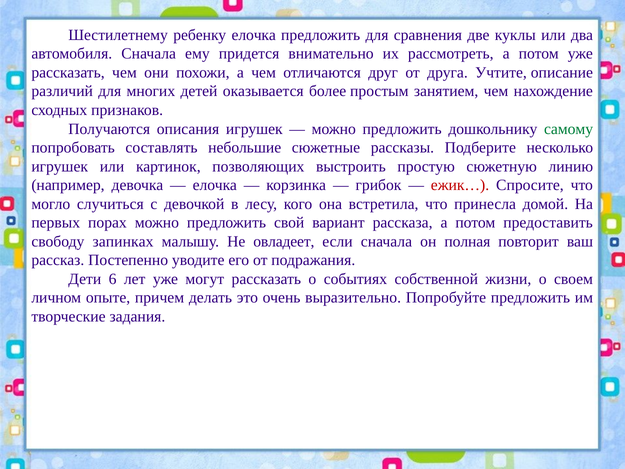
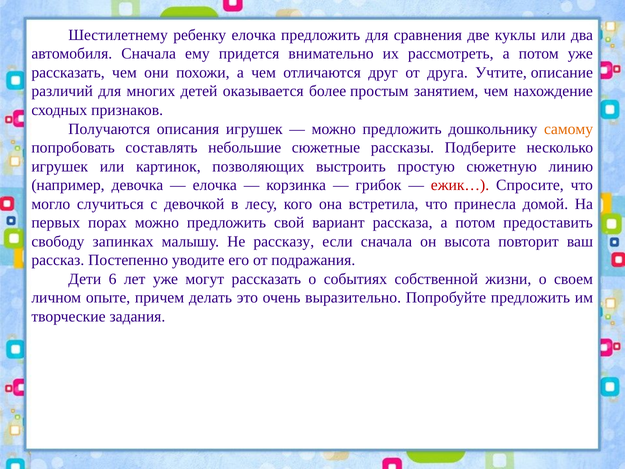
самому colour: green -> orange (569, 129)
овладеет: овладеет -> рассказу (284, 241)
полная: полная -> высота (467, 241)
